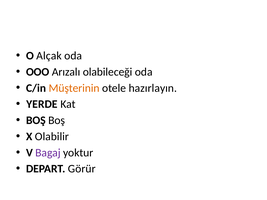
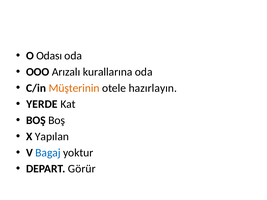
Alçak: Alçak -> Odası (49, 56)
olabileceği: olabileceği -> kurallarına (108, 72)
Olabilir: Olabilir -> Yapılan (52, 137)
Bagaj colour: purple -> blue (48, 153)
